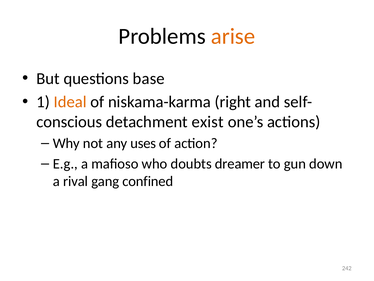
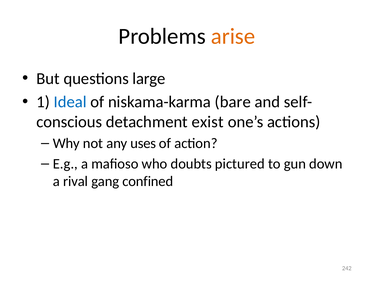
base: base -> large (149, 78)
Ideal colour: orange -> blue (70, 102)
right: right -> bare (233, 102)
dreamer: dreamer -> pictured (240, 164)
